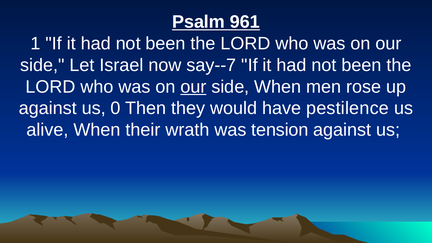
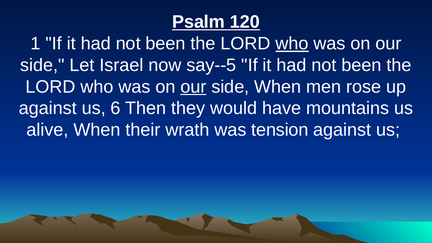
961: 961 -> 120 (245, 22)
who underline: none -> present (292, 44)
say--7: say--7 -> say--5 (211, 65)
0: 0 -> 6 (116, 108)
pestilence: pestilence -> mountains (348, 108)
